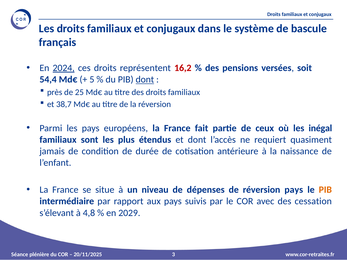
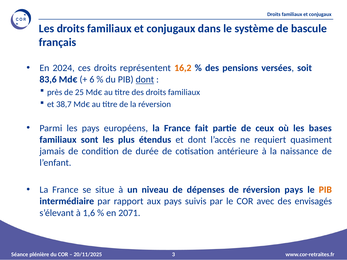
2024 underline: present -> none (64, 68)
16,2 colour: red -> orange (183, 68)
54,4: 54,4 -> 83,6 (48, 80)
5: 5 -> 6 (92, 80)
inégal: inégal -> bases (320, 128)
cessation: cessation -> envisagés (313, 201)
4,8: 4,8 -> 1,6 (89, 213)
2029: 2029 -> 2071 (129, 213)
